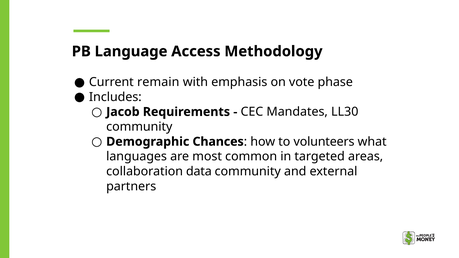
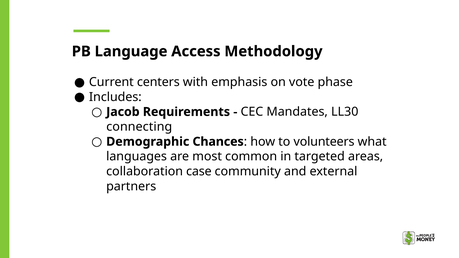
remain: remain -> centers (158, 82)
community: community -> connecting (139, 127)
data: data -> case (199, 172)
